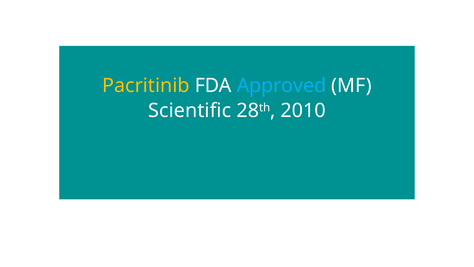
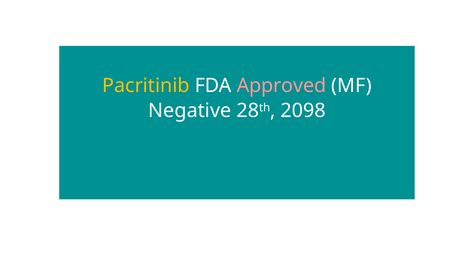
Approved colour: light blue -> pink (281, 85)
Scientific: Scientific -> Negative (190, 111)
2010: 2010 -> 2098 (303, 111)
